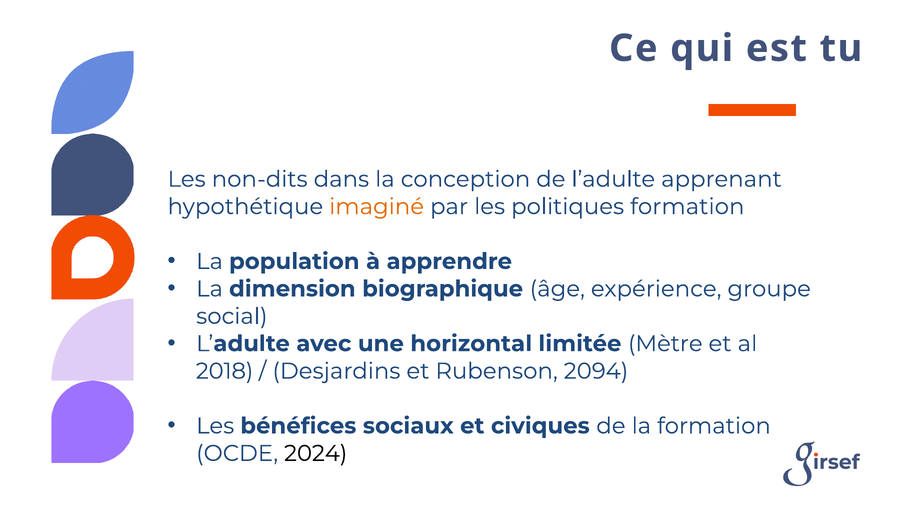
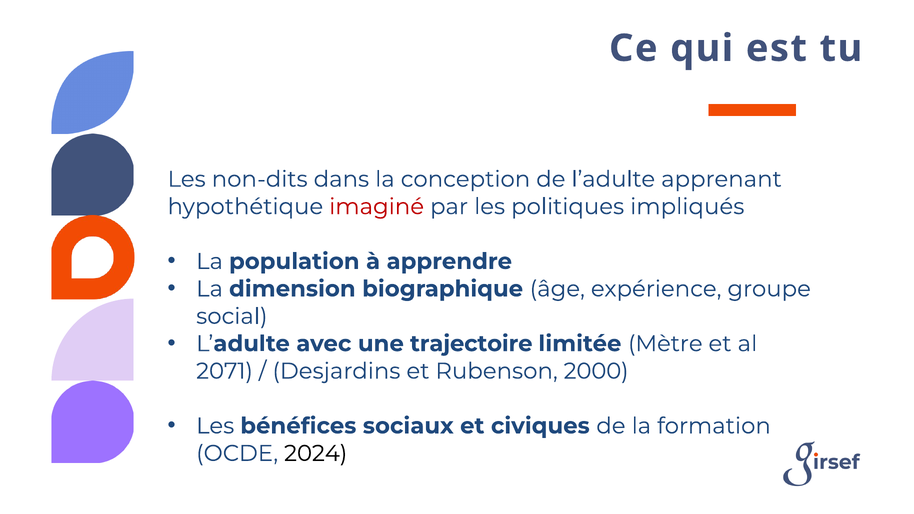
imaginé colour: orange -> red (377, 207)
politiques formation: formation -> impliqués (687, 207)
horizontal: horizontal -> trajectoire (471, 344)
2018: 2018 -> 2071 (225, 371)
2094: 2094 -> 2000 (596, 371)
